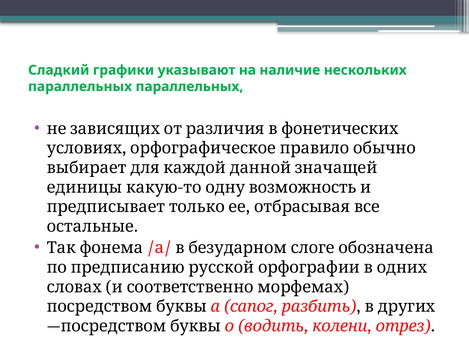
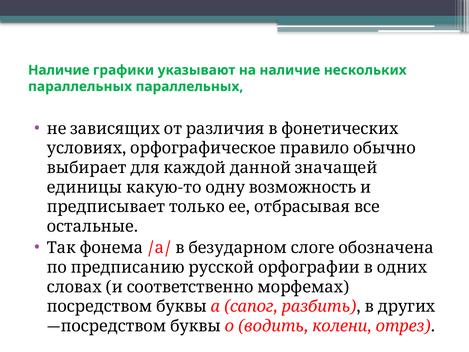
Сладкий: Сладкий -> Наличие (59, 70)
